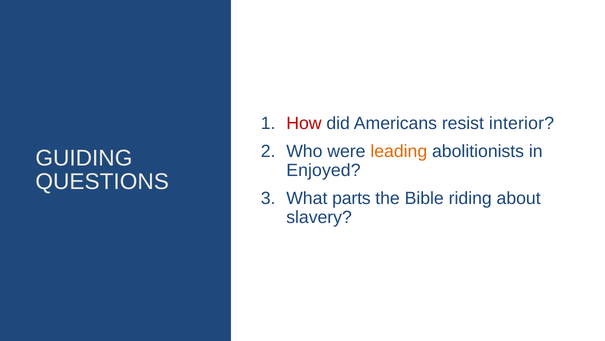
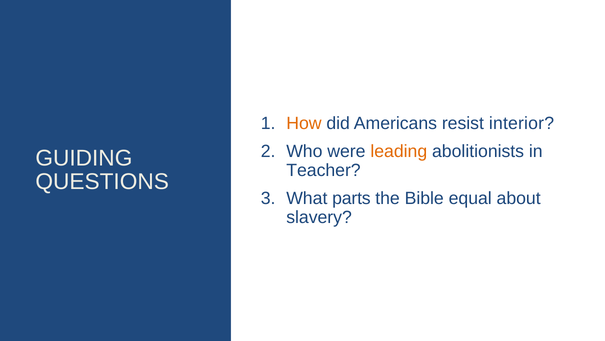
How colour: red -> orange (304, 123)
Enjoyed: Enjoyed -> Teacher (323, 170)
riding: riding -> equal (470, 198)
